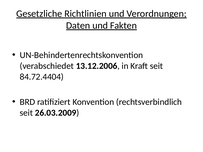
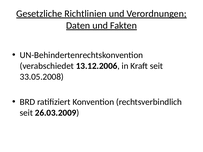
84.72.4404: 84.72.4404 -> 33.05.2008 (42, 77)
